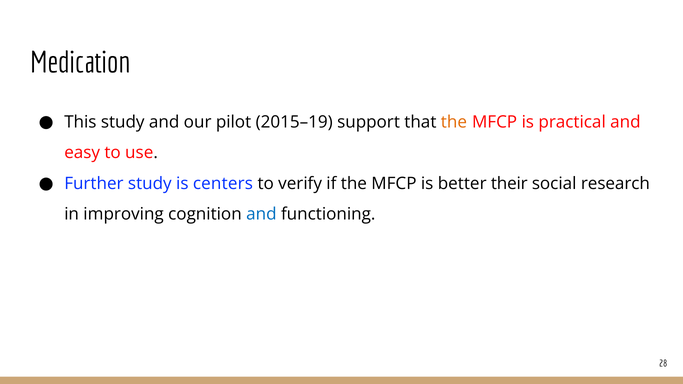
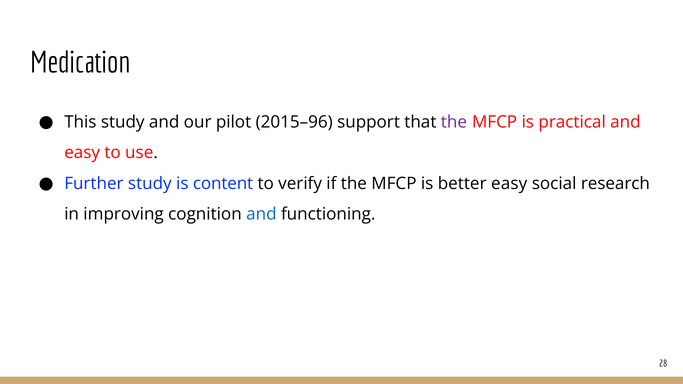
2015–19: 2015–19 -> 2015–96 (294, 122)
the colour: orange -> purple (454, 122)
centers: centers -> content (223, 184)
better their: their -> easy (509, 184)
